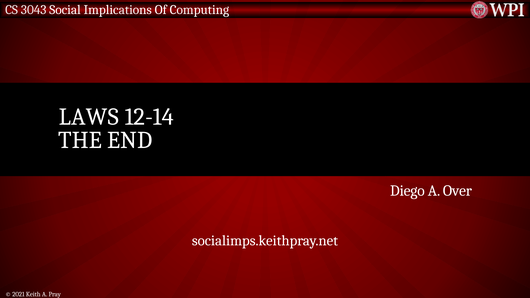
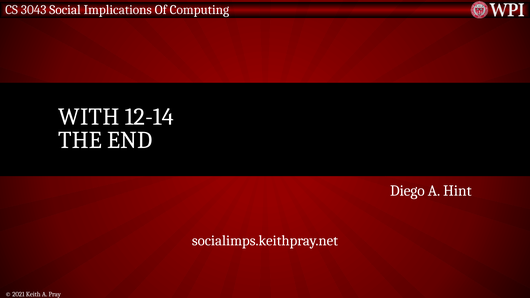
LAWS: LAWS -> WITH (89, 117)
Over: Over -> Hint (457, 191)
